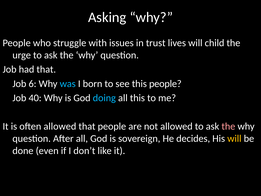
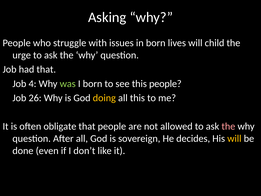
in trust: trust -> born (156, 43)
6: 6 -> 4 (32, 84)
was colour: light blue -> light green (68, 84)
40: 40 -> 26 (35, 98)
doing colour: light blue -> yellow (104, 98)
often allowed: allowed -> obligate (60, 126)
